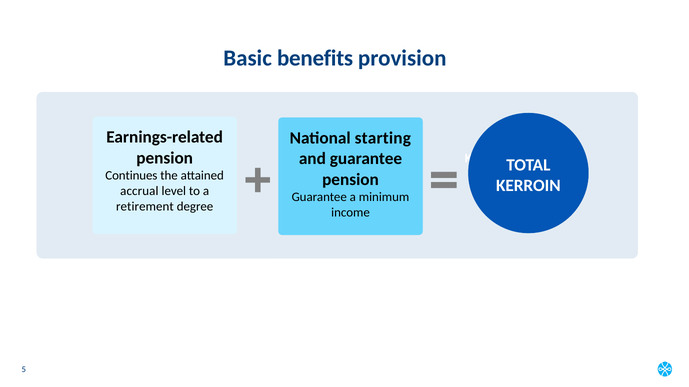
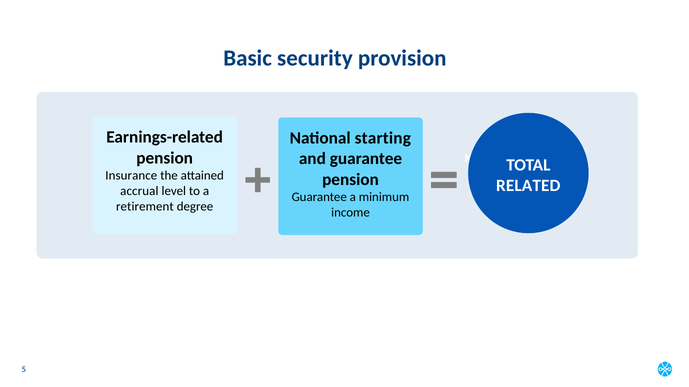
benefits: benefits -> security (315, 58)
Continues: Continues -> Insurance (131, 176)
KERROIN: KERROIN -> RELATED (528, 186)
